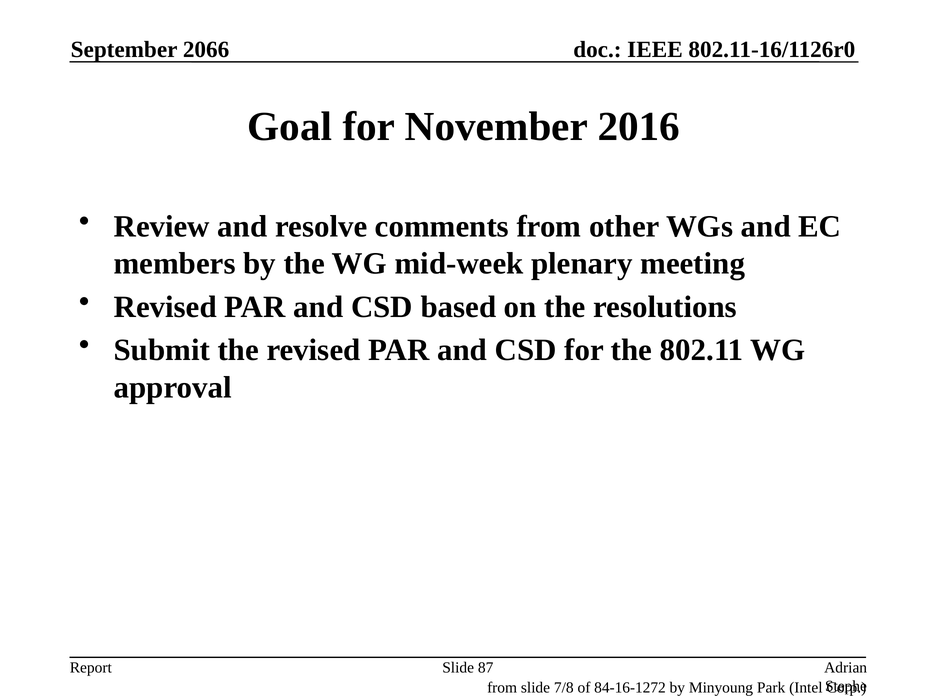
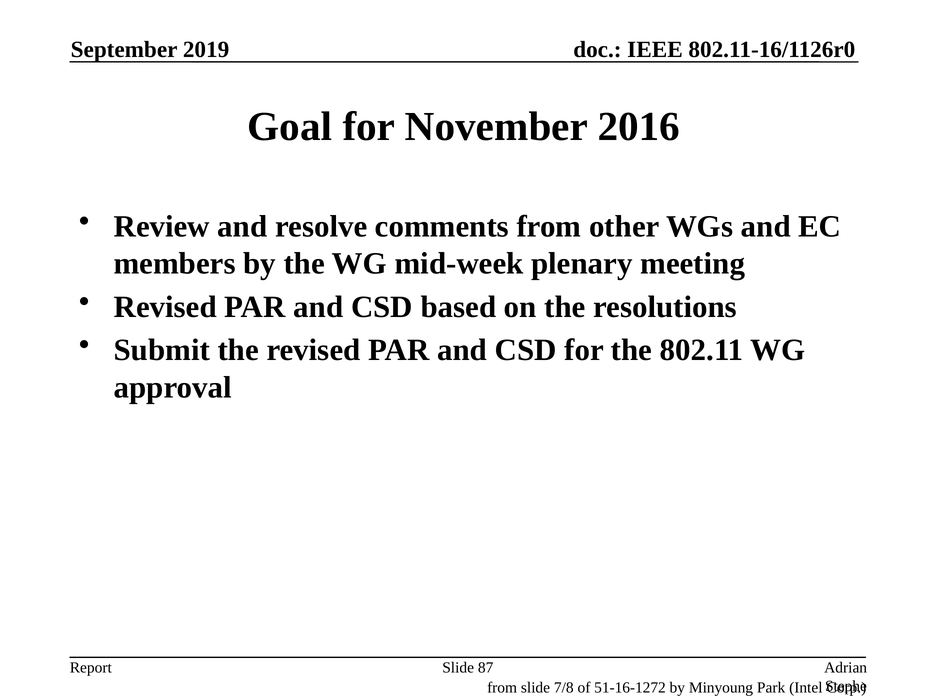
2066: 2066 -> 2019 (206, 50)
84-16-1272: 84-16-1272 -> 51-16-1272 (630, 688)
